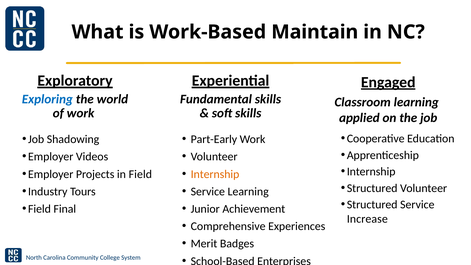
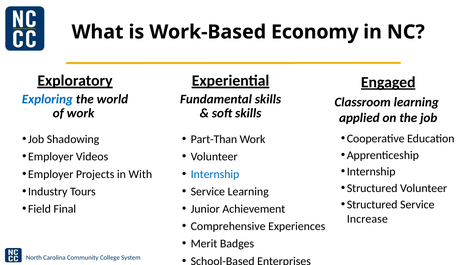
Maintain: Maintain -> Economy (315, 32)
Part-Early: Part-Early -> Part-Than (214, 139)
in Field: Field -> With (140, 174)
Internship colour: orange -> blue (215, 174)
